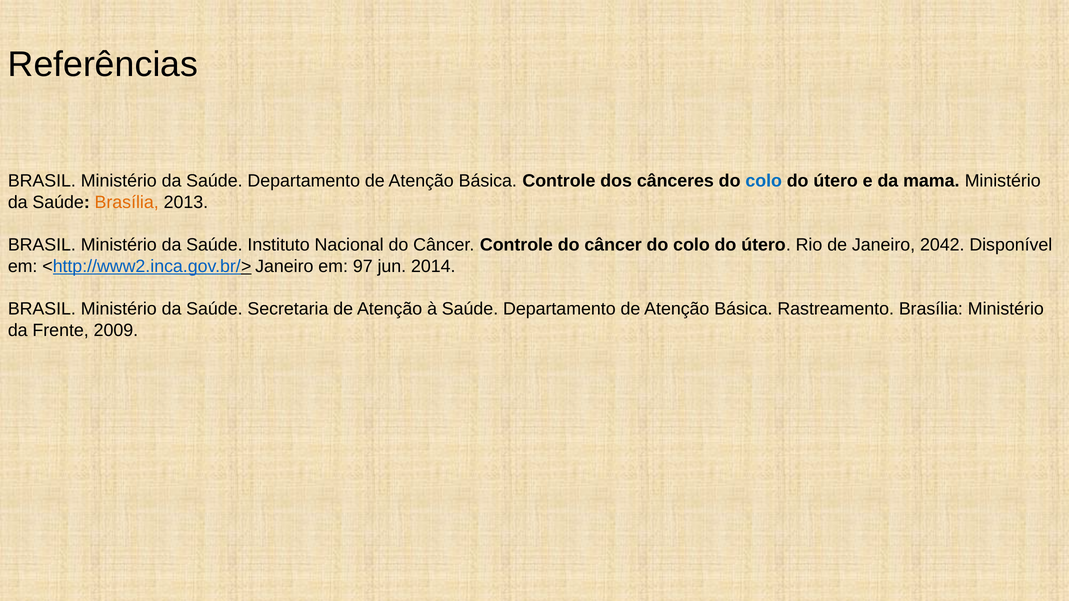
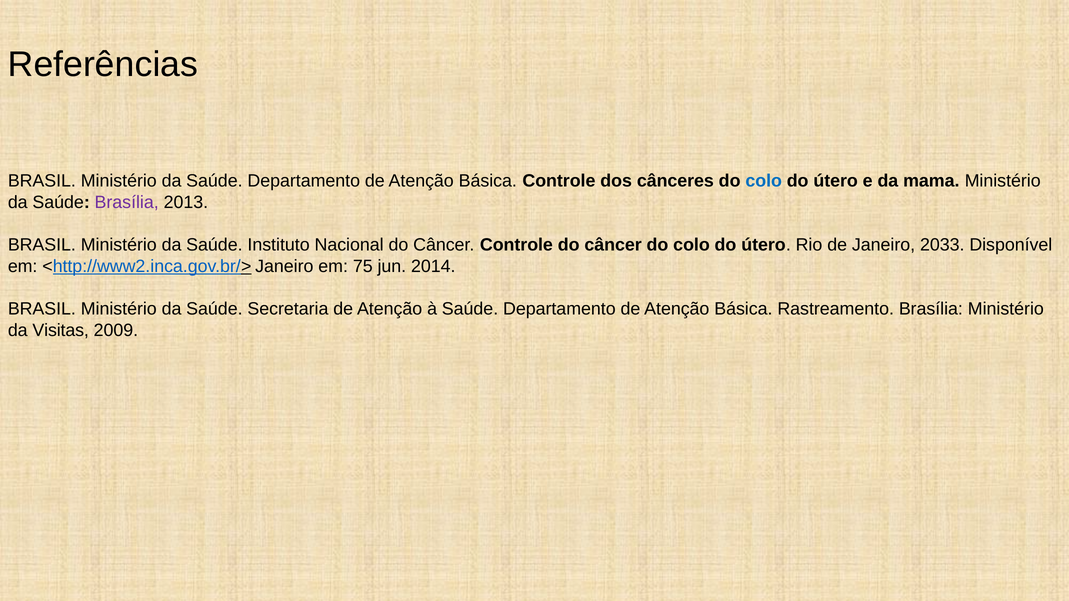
Brasília colour: orange -> purple (127, 202)
2042: 2042 -> 2033 (942, 245)
97: 97 -> 75 (363, 266)
Frente: Frente -> Visitas (61, 330)
